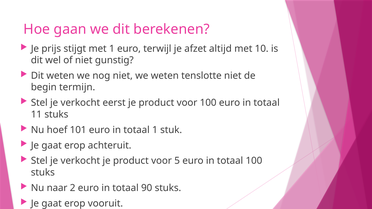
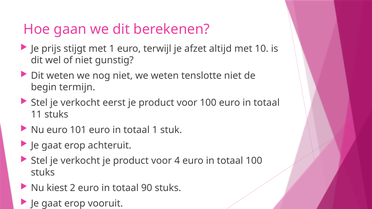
Nu hoef: hoef -> euro (57, 130)
5: 5 -> 4 (177, 161)
naar: naar -> kiest (57, 188)
